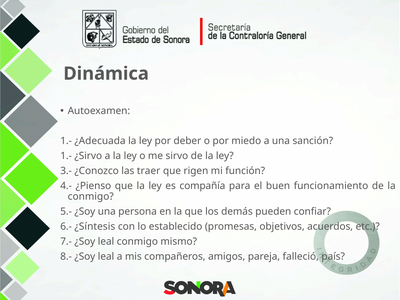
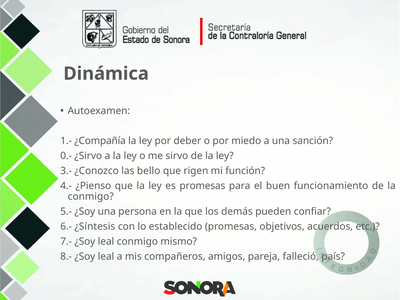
¿Adecuada: ¿Adecuada -> ¿Compañía (100, 141)
1.-: 1.- -> 0.- (66, 156)
traer: traer -> bello (149, 171)
es compañía: compañía -> promesas (202, 186)
